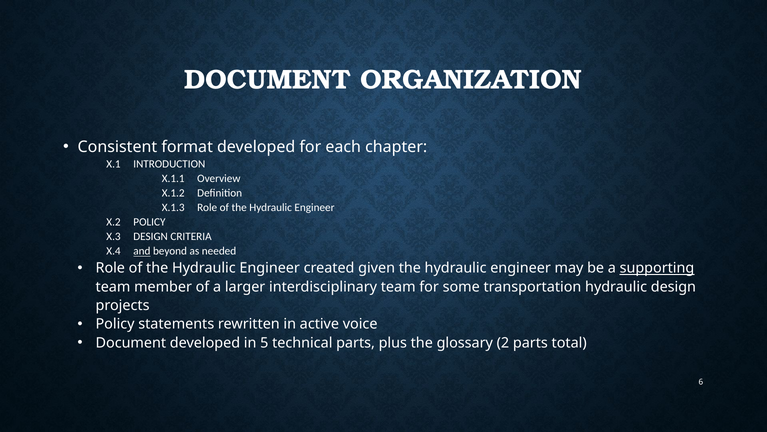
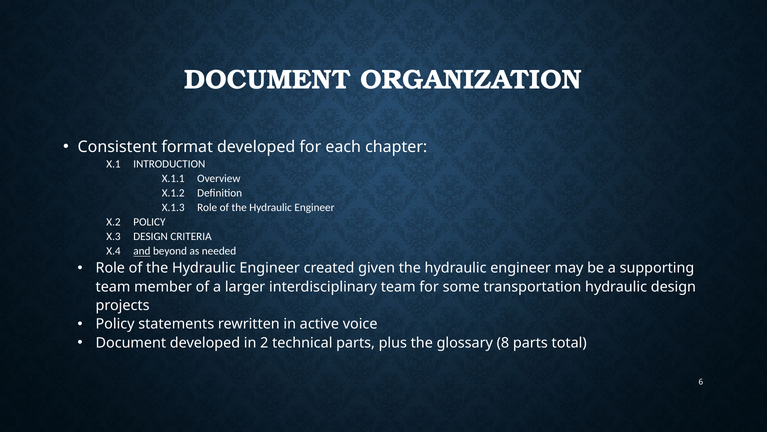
supporting underline: present -> none (657, 268)
5: 5 -> 2 (264, 342)
2: 2 -> 8 (503, 342)
